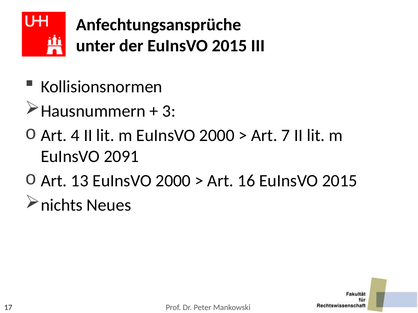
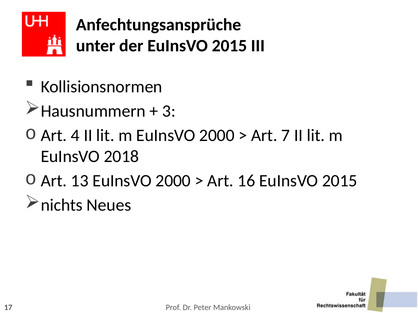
2091: 2091 -> 2018 (121, 157)
